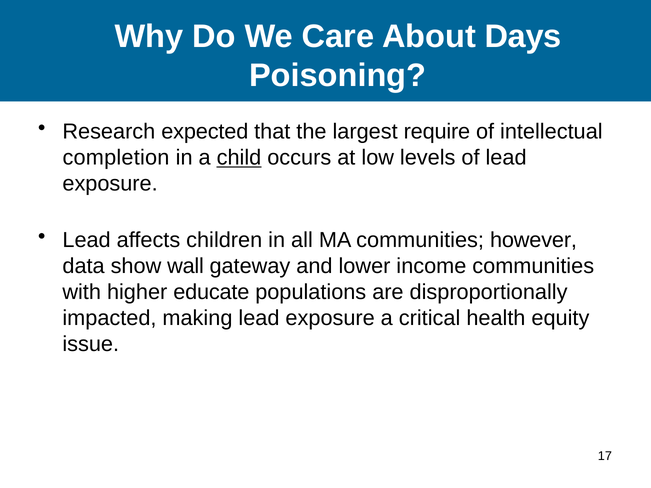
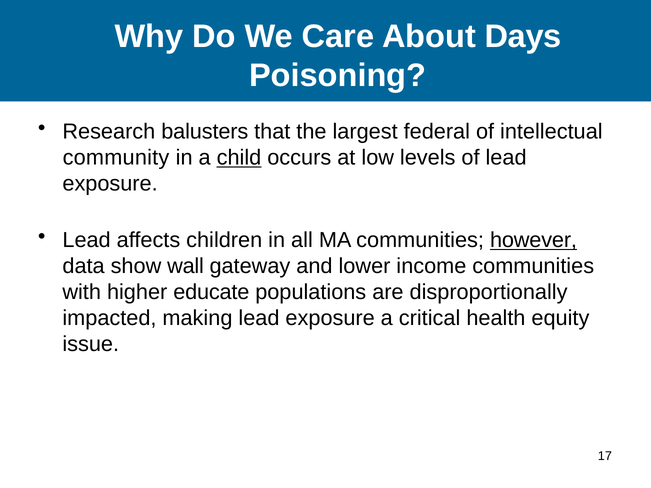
expected: expected -> balusters (205, 132)
require: require -> federal (437, 132)
completion: completion -> community (116, 158)
however underline: none -> present (533, 240)
